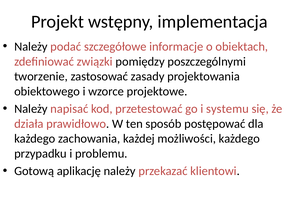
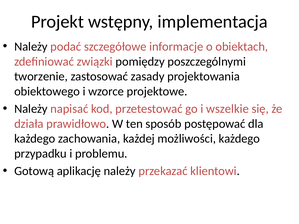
systemu: systemu -> wszelkie (227, 109)
